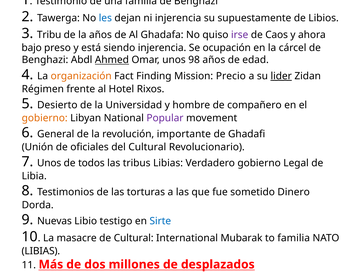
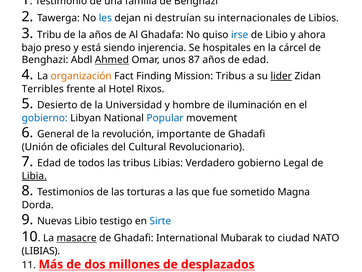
ni injerencia: injerencia -> destruían (178, 18)
supuestamente: supuestamente -> internacionales (254, 18)
irse colour: purple -> blue (240, 35)
de Caos: Caos -> Libio (277, 35)
ocupación: ocupación -> hospitales (227, 48)
98: 98 -> 87 (194, 60)
Mission Precio: Precio -> Tribus (231, 76)
Régimen: Régimen -> Terribles (43, 89)
compañero: compañero -> iluminación (254, 105)
gobierno colour: orange -> blue (45, 118)
Popular colour: purple -> blue (165, 118)
7 Unos: Unos -> Edad (49, 163)
Libia underline: none -> present (34, 176)
Dinero: Dinero -> Magna (294, 192)
masacre underline: none -> present (77, 238)
Cultural: Cultural -> Ghadafi (134, 238)
to familia: familia -> ciudad (294, 238)
